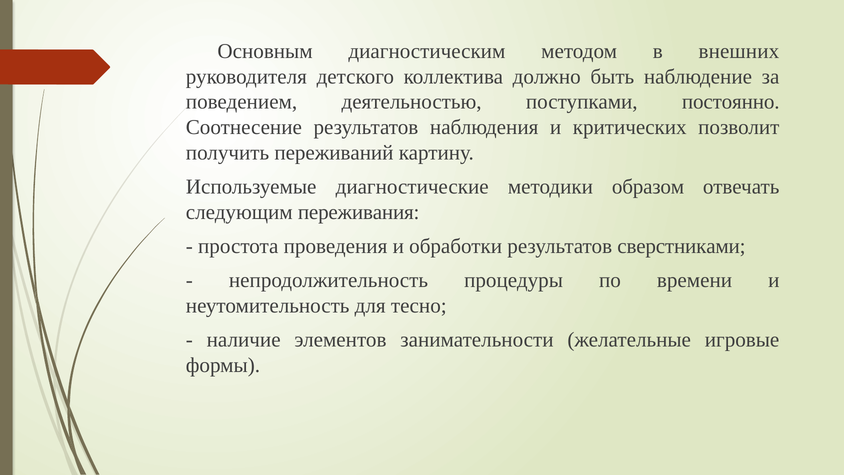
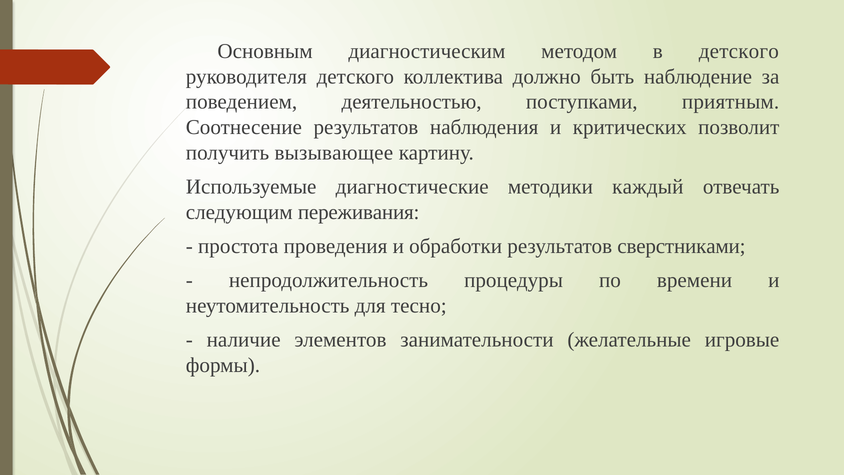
в внешних: внешних -> детского (739, 51)
постоянно: постоянно -> приятным (731, 102)
переживаний: переживаний -> вызывающее (334, 153)
образом: образом -> каждый (648, 187)
